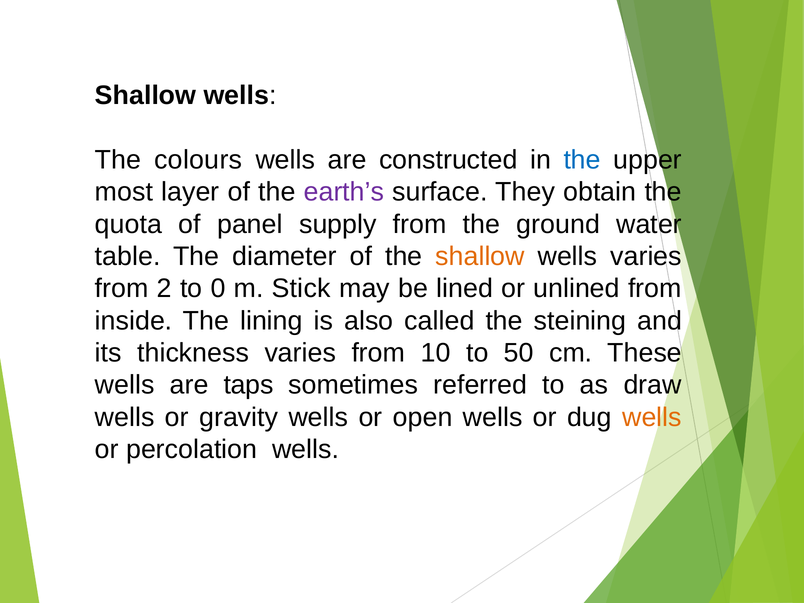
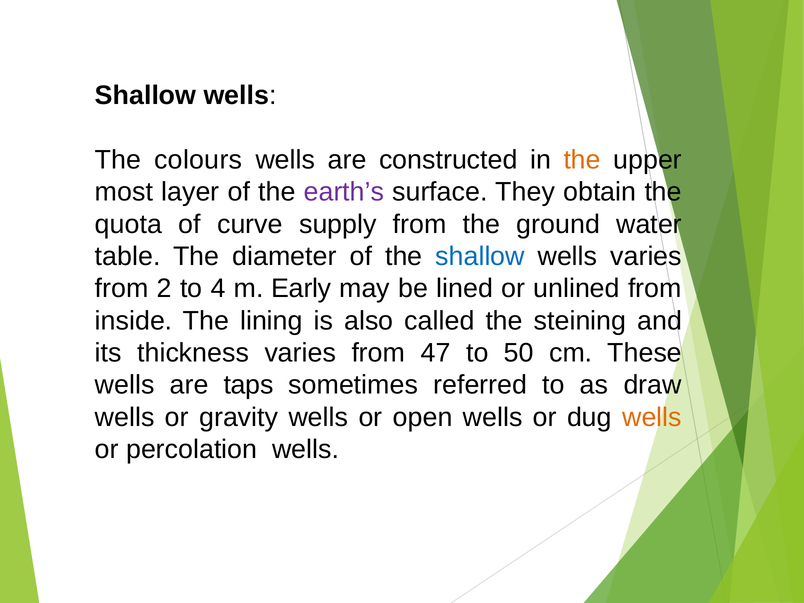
the colour: blue -> orange (582, 160)
panel: panel -> curve (250, 224)
shallow colour: orange -> blue (480, 256)
0: 0 -> 4 (218, 289)
Stick: Stick -> Early (301, 289)
10: 10 -> 47 (436, 353)
